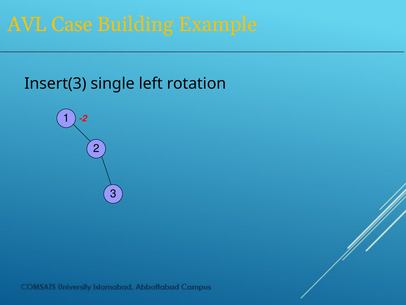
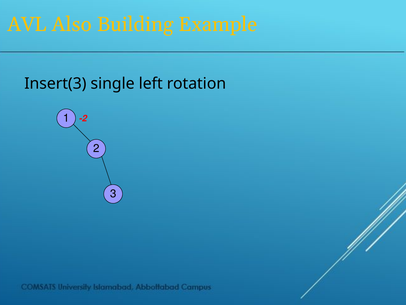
Case: Case -> Also (72, 24)
